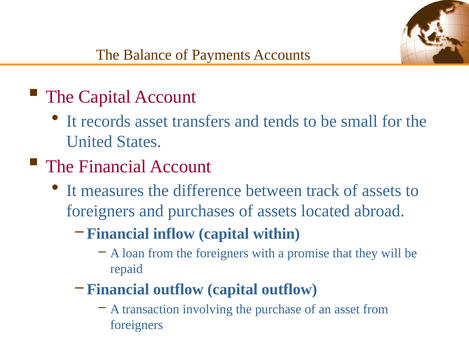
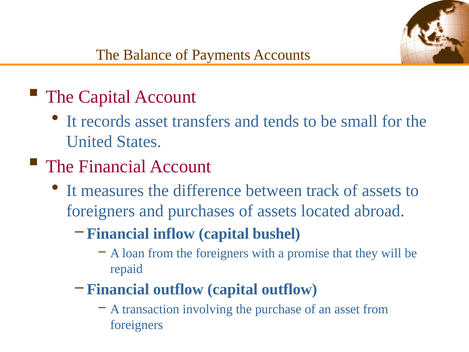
within: within -> bushel (276, 233)
